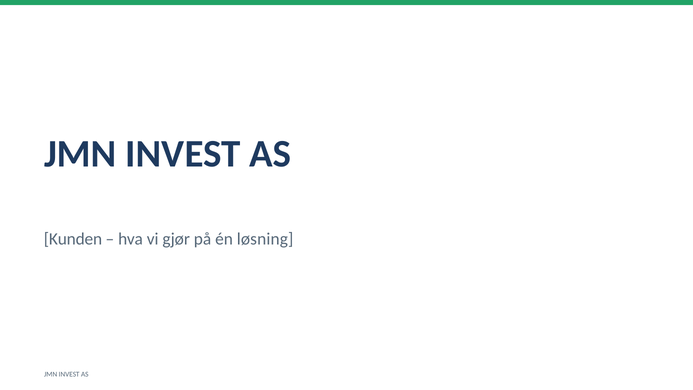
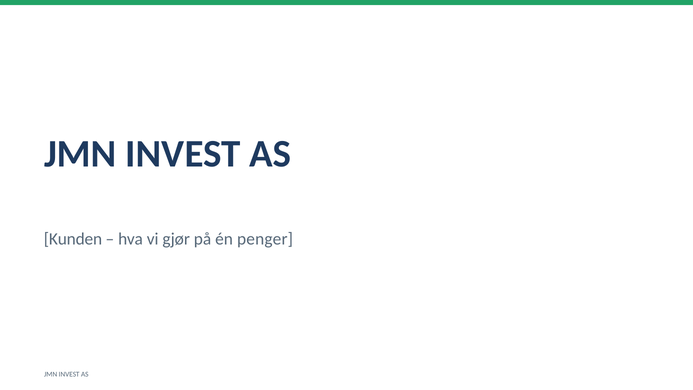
løsning: løsning -> penger (265, 239)
